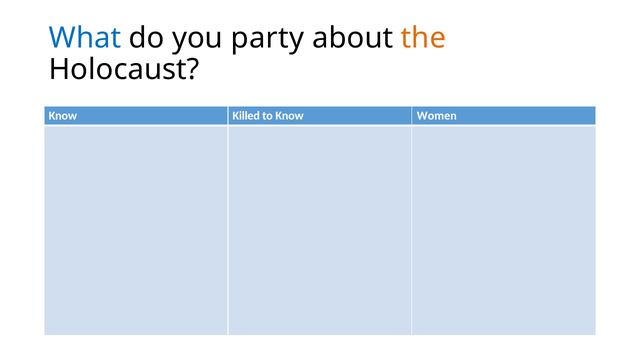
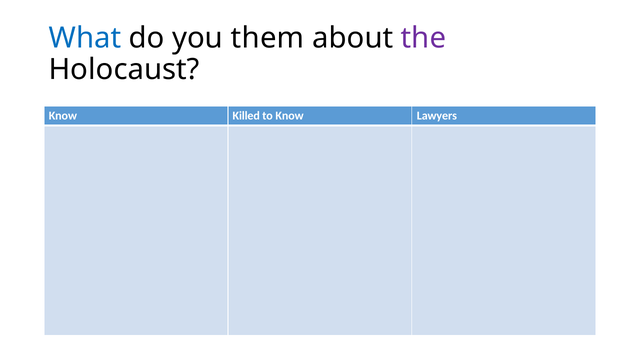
party: party -> them (268, 38)
the colour: orange -> purple (423, 38)
Women: Women -> Lawyers (437, 116)
